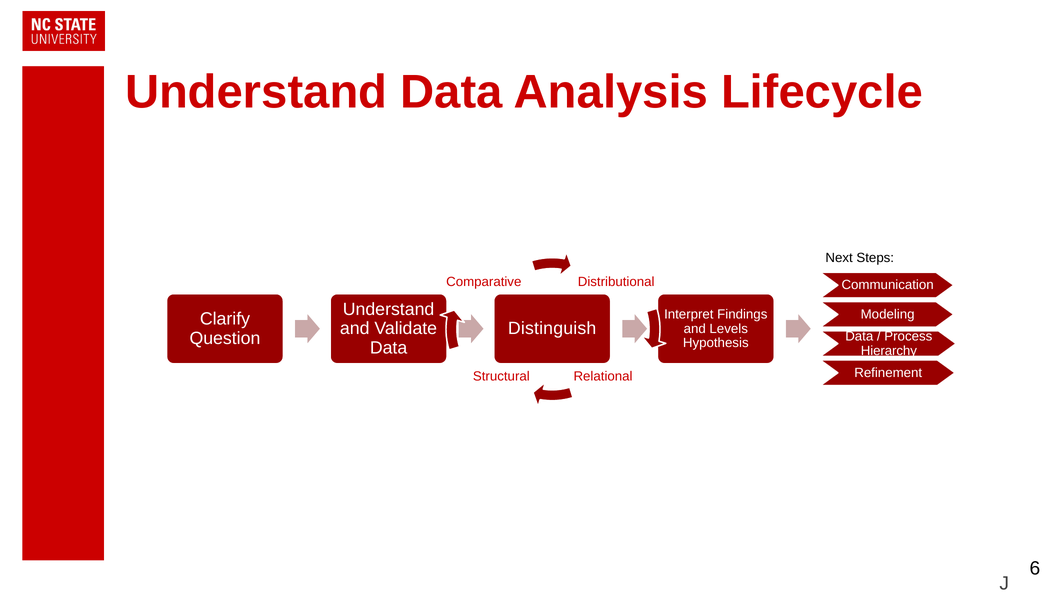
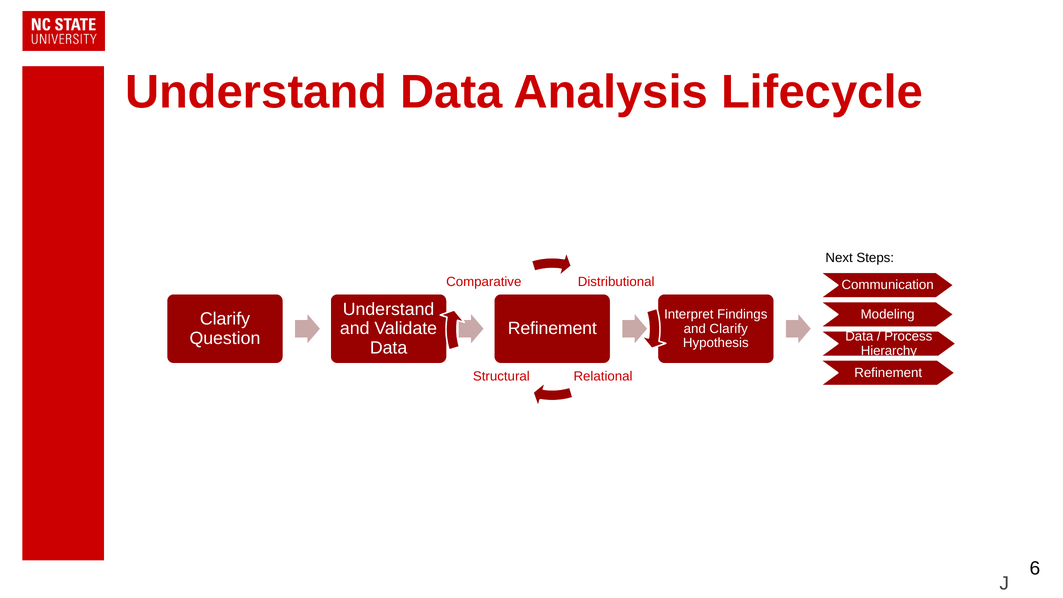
Distinguish: Distinguish -> Refinement (552, 329)
and Levels: Levels -> Clarify (729, 329)
